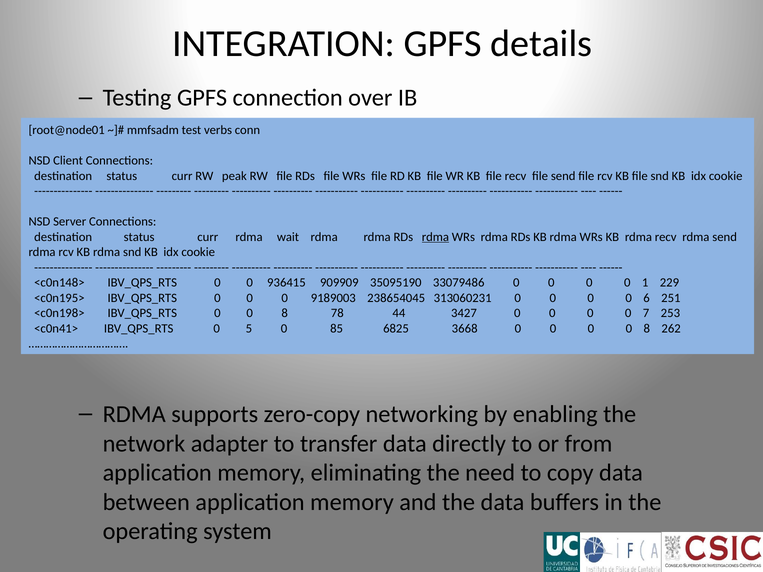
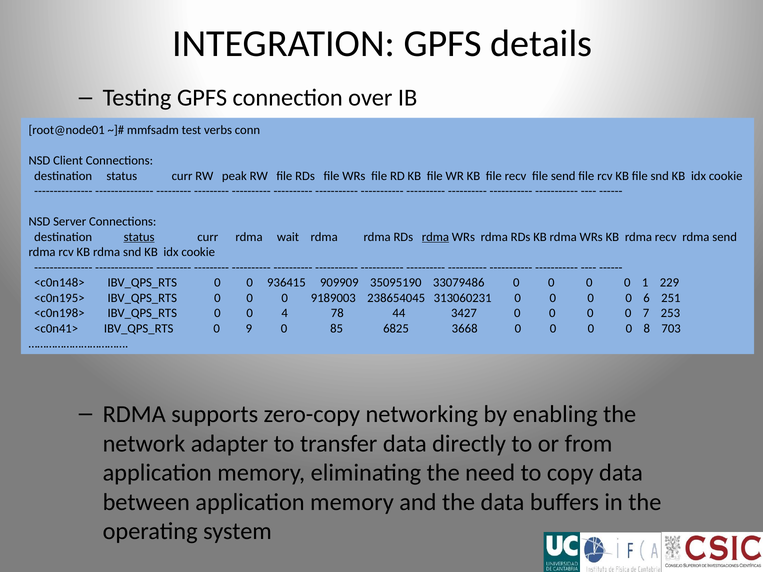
status underline: none -> present (139, 237)
IBV_QPS_RTS 0 0 8: 8 -> 4 (285, 313)
5: 5 -> 9 (249, 328)
262: 262 -> 703 (671, 328)
